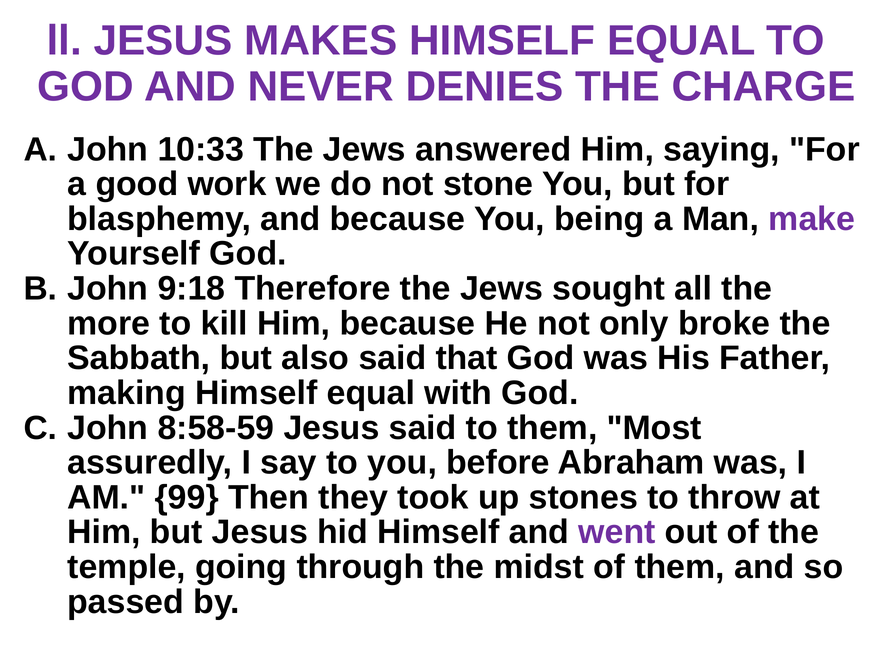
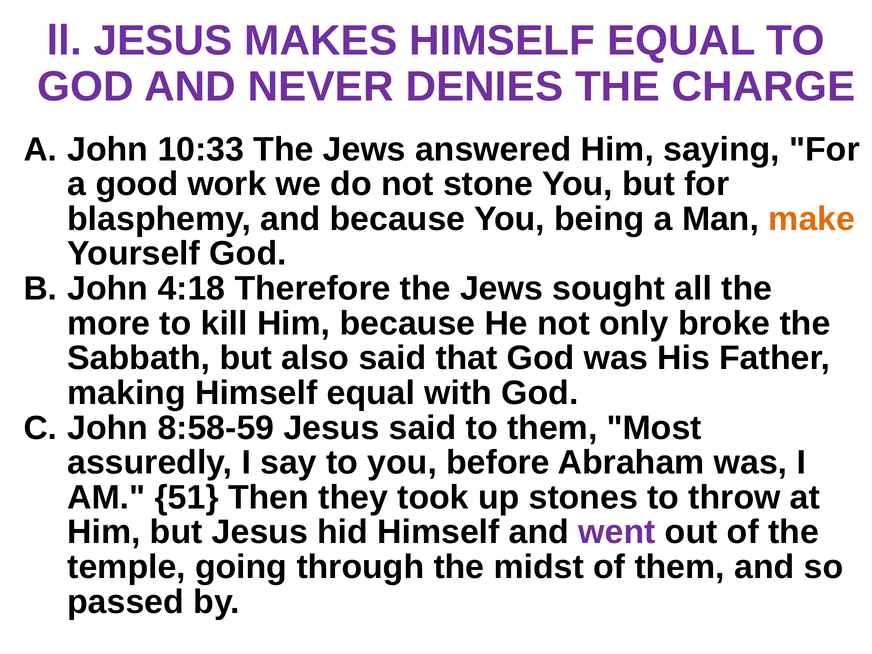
make colour: purple -> orange (812, 219)
9:18: 9:18 -> 4:18 (191, 289)
99: 99 -> 51 (187, 497)
